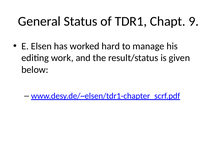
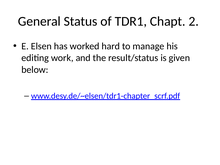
9: 9 -> 2 (194, 21)
